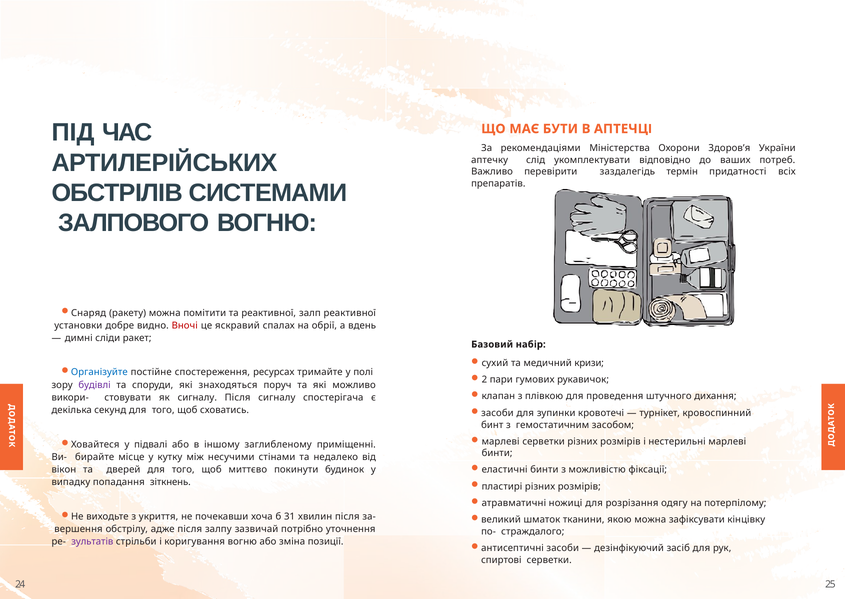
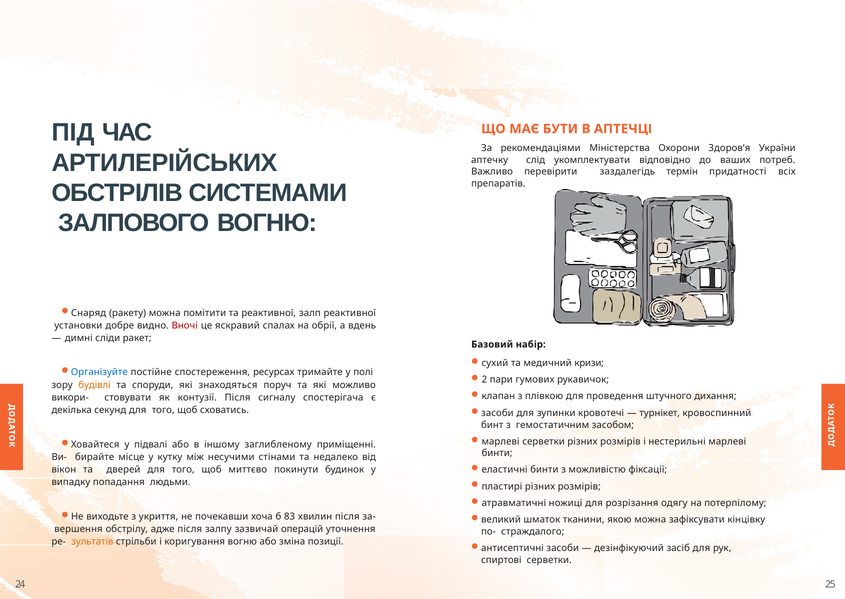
будівлі colour: purple -> orange (95, 385)
як сигналу: сигналу -> контузії (197, 398)
зіткнень: зіткнень -> людьми (170, 483)
31: 31 -> 83 (290, 517)
потрібно: потрібно -> операцій (302, 530)
зультатів colour: purple -> orange (92, 542)
